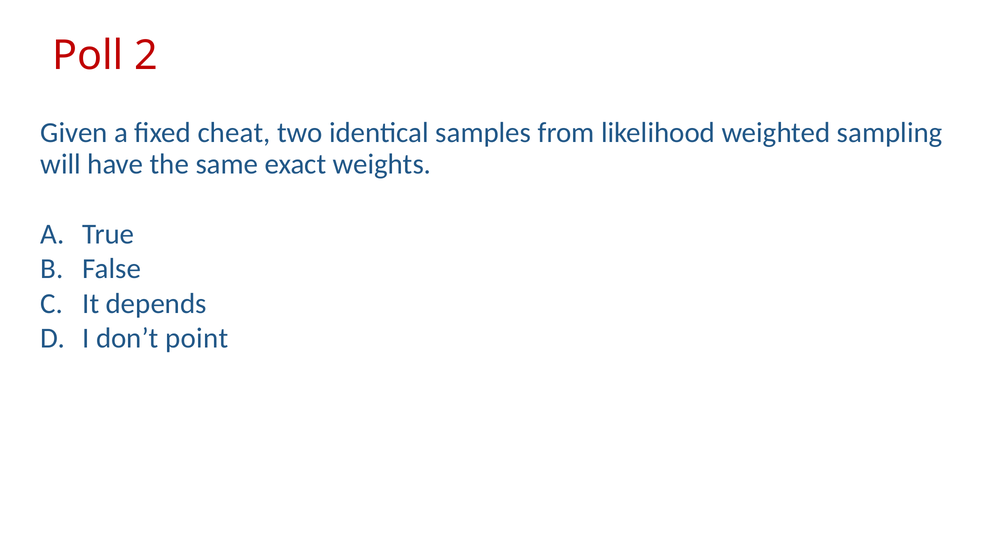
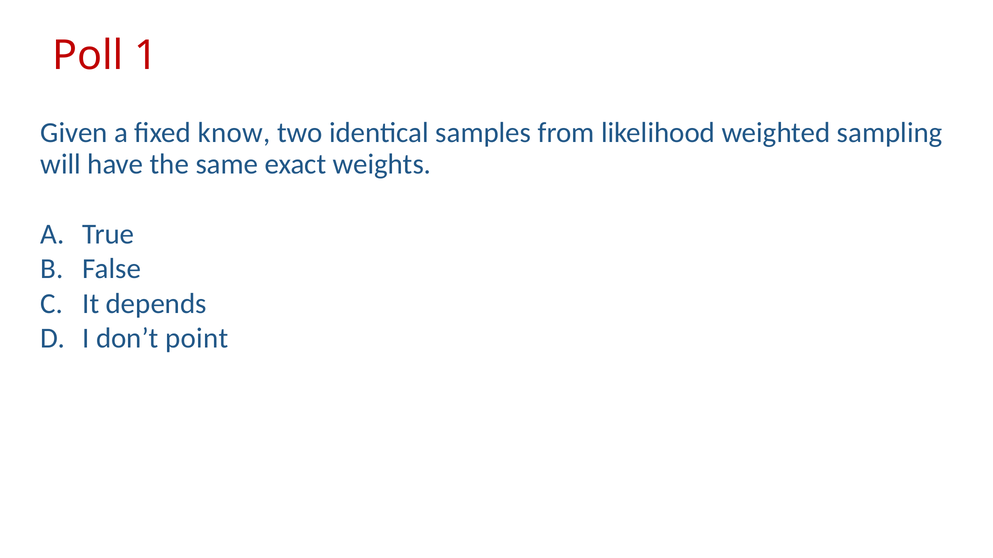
2: 2 -> 1 (146, 56)
cheat: cheat -> know (234, 133)
